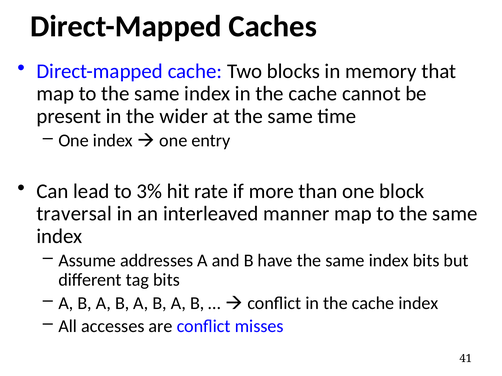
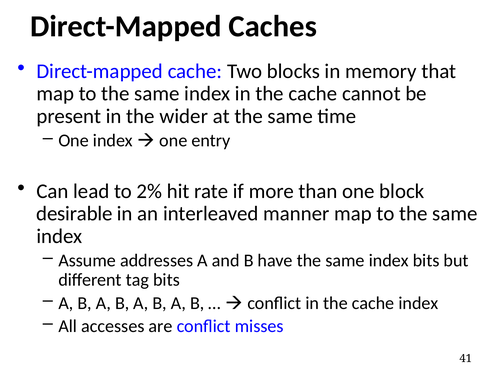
3%: 3% -> 2% (149, 191)
traversal: traversal -> desirable (74, 214)
